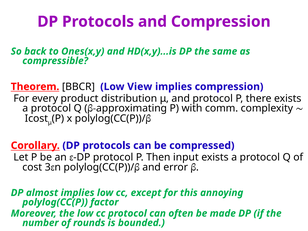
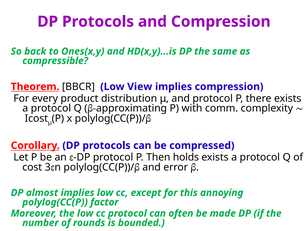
input: input -> holds (186, 157)
